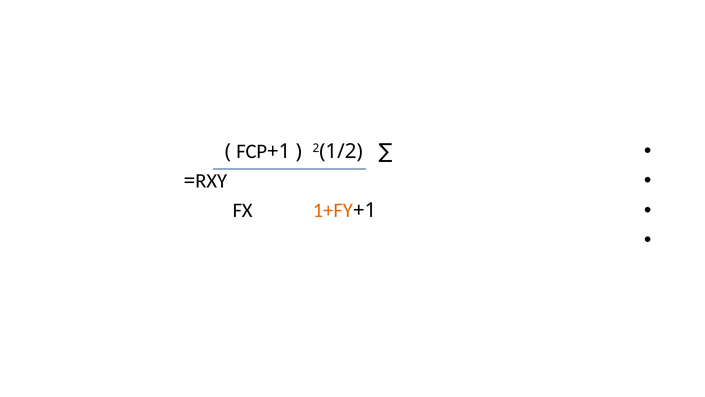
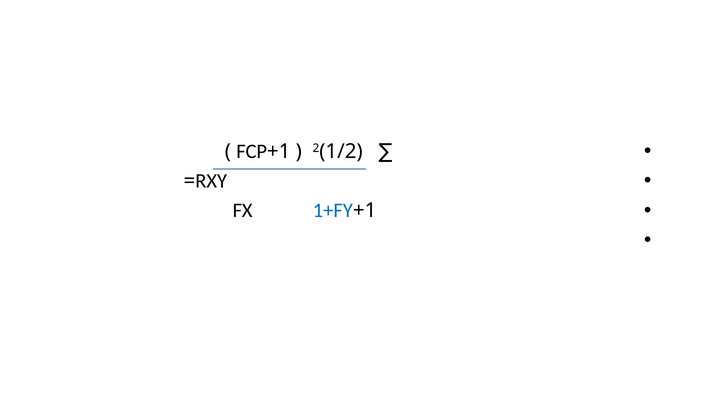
1+FY colour: orange -> blue (333, 210)
